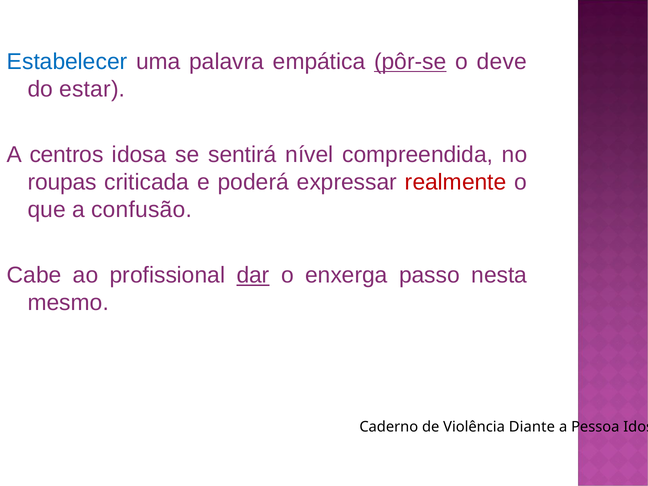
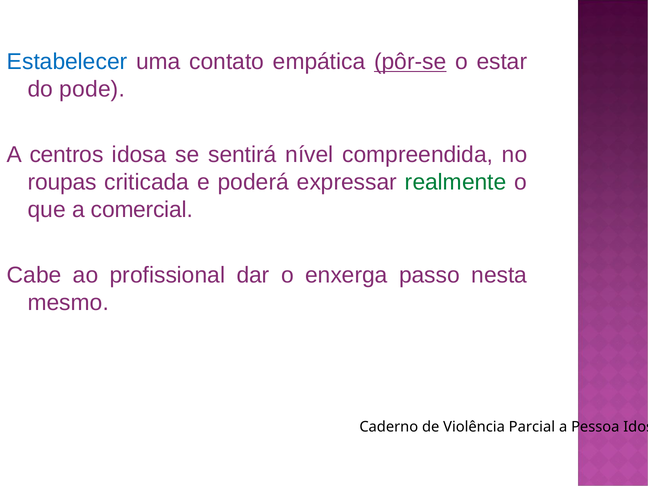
palavra: palavra -> contato (227, 62)
deve: deve -> estar (502, 62)
estar: estar -> pode (92, 89)
realmente colour: red -> green (456, 182)
confusão: confusão -> comercial (142, 210)
dar underline: present -> none (253, 275)
Diante: Diante -> Parcial (532, 427)
